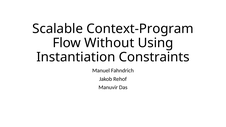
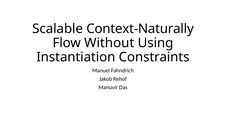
Context-Program: Context-Program -> Context-Naturally (140, 29)
